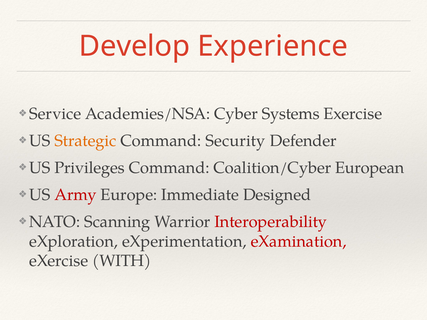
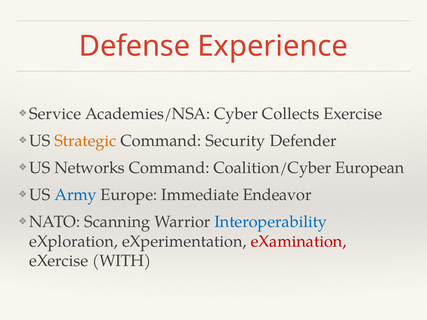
Develop: Develop -> Defense (135, 46)
Systems: Systems -> Collects (291, 114)
Privileges: Privileges -> Networks (90, 168)
Army colour: red -> blue (76, 195)
Designed: Designed -> Endeavor (277, 195)
Interoperability colour: red -> blue (271, 222)
